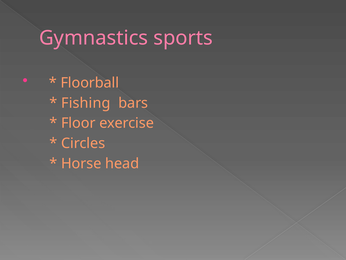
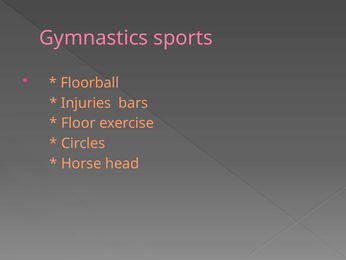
Fishing: Fishing -> Injuries (86, 103)
